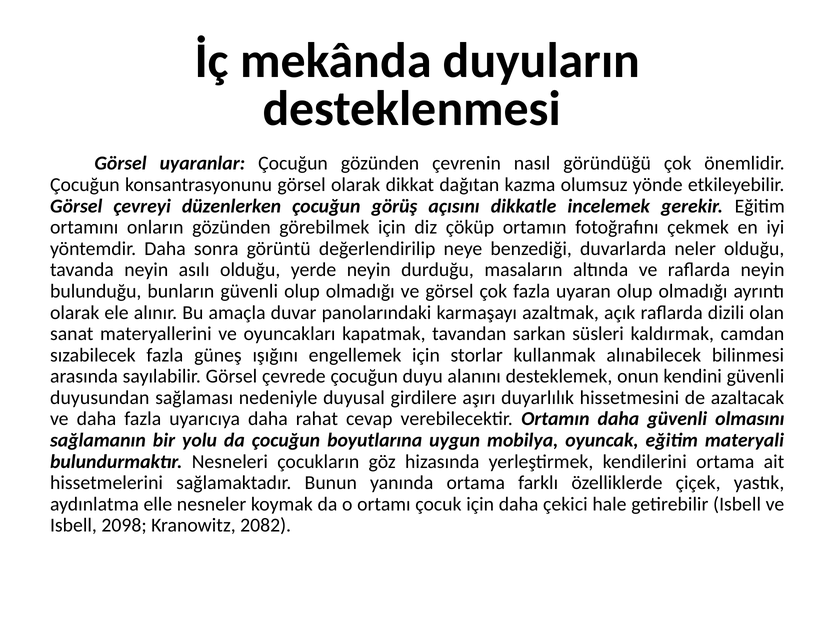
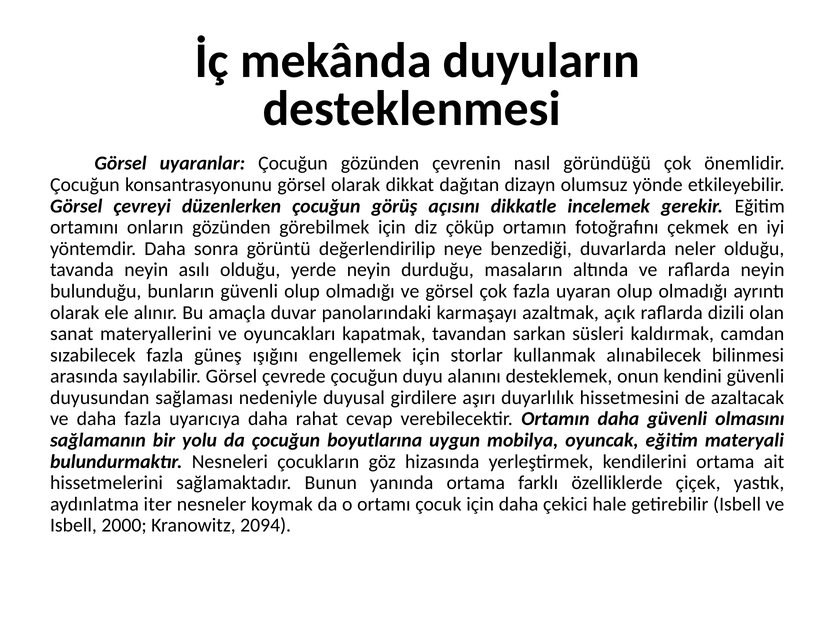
kazma: kazma -> dizayn (530, 185)
elle: elle -> iter (158, 504)
2098: 2098 -> 2000 (124, 526)
2082: 2082 -> 2094 (266, 526)
